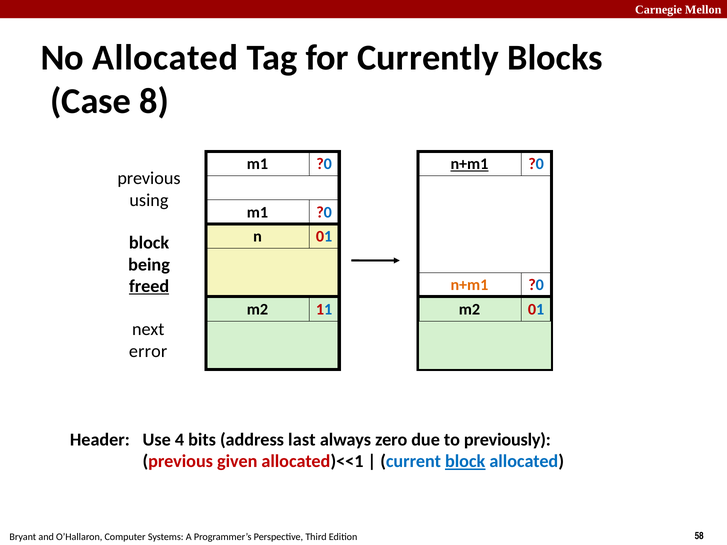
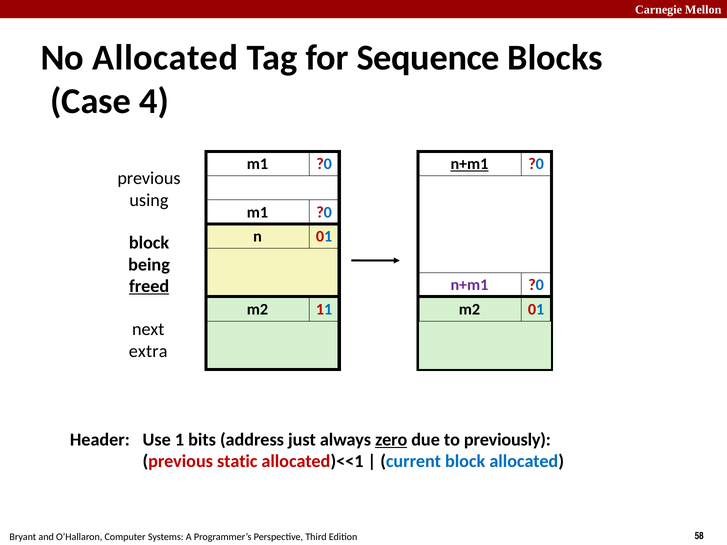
Currently: Currently -> Sequence (428, 58)
8: 8 -> 4 (154, 101)
n+m1 colour: orange -> purple (469, 285)
error: error -> extra (148, 351)
4: 4 -> 1 (180, 440)
last: last -> just (302, 440)
zero underline: none -> present (391, 440)
given: given -> static (237, 462)
block underline: present -> none (465, 462)
